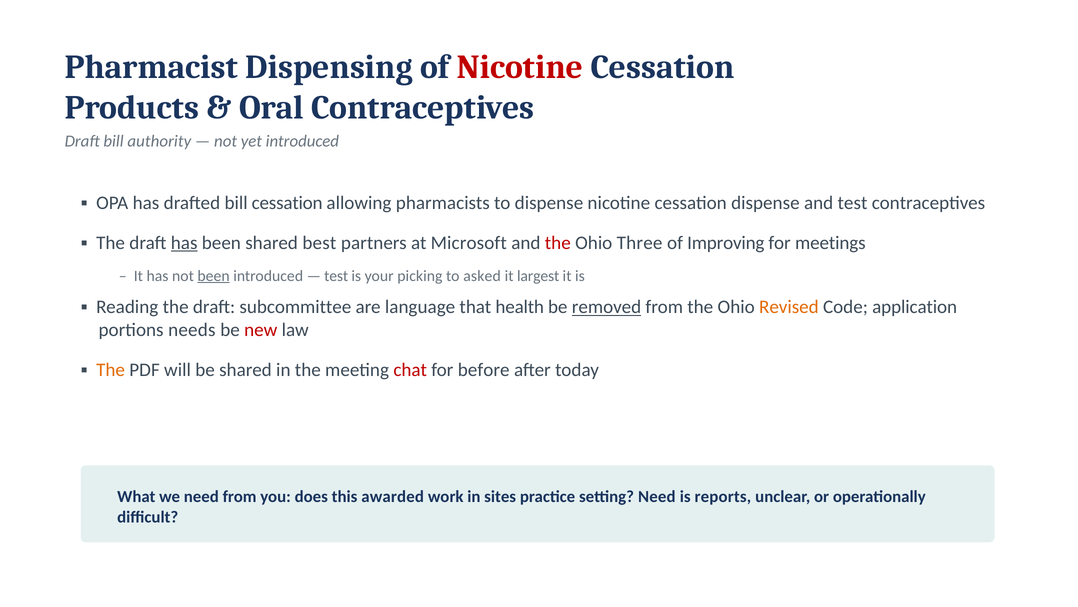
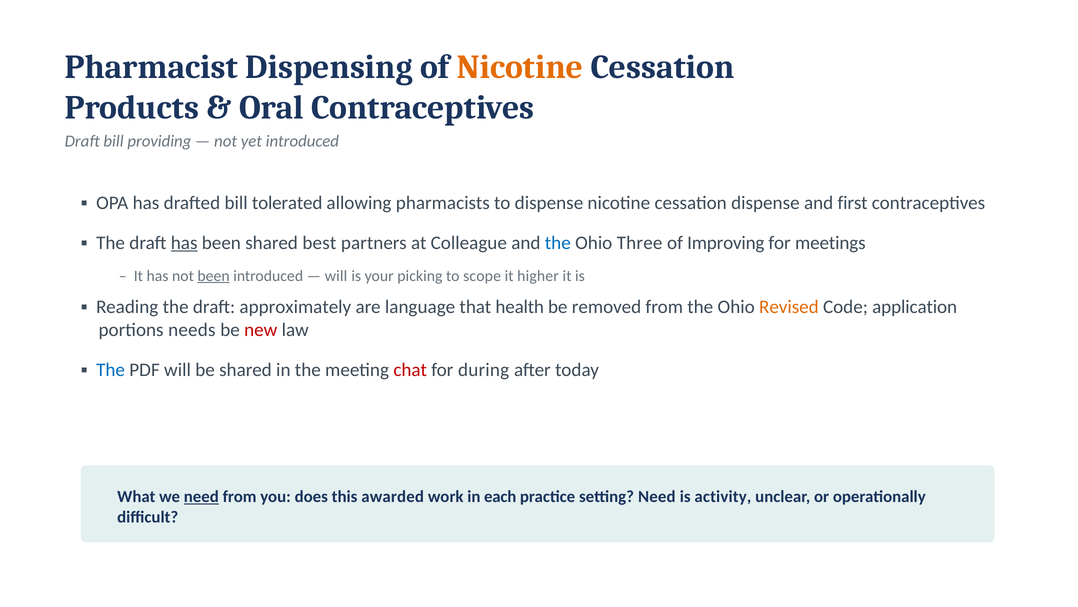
Nicotine colour: red -> orange (520, 67)
authority: authority -> providing (159, 141)
bill cessation: cessation -> tolerated (287, 203)
and test: test -> first (853, 203)
Microsoft: Microsoft -> Colleague (469, 243)
the colour: red -> blue (558, 243)
test: test -> will (336, 276)
asked: asked -> scope (482, 276)
largest: largest -> higher (538, 276)
subcommittee: subcommittee -> approximately (295, 307)
removed underline: present -> none (607, 307)
The colour: orange -> blue (111, 369)
before: before -> during (484, 369)
need underline: none -> present (201, 496)
sites: sites -> each (500, 496)
reports: reports -> activity (723, 496)
